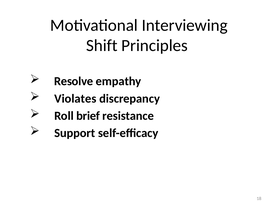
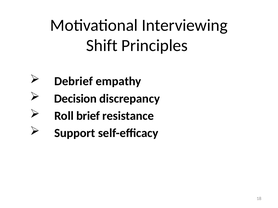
Resolve: Resolve -> Debrief (74, 81)
Violates: Violates -> Decision (75, 99)
